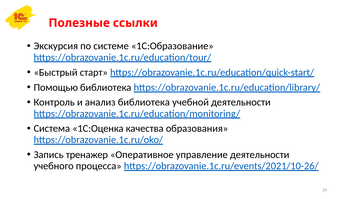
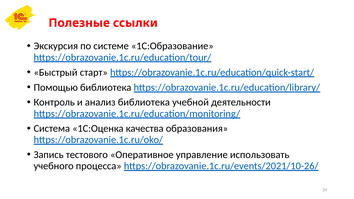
тренажер: тренажер -> тестового (87, 155)
управление деятельности: деятельности -> использовать (260, 155)
